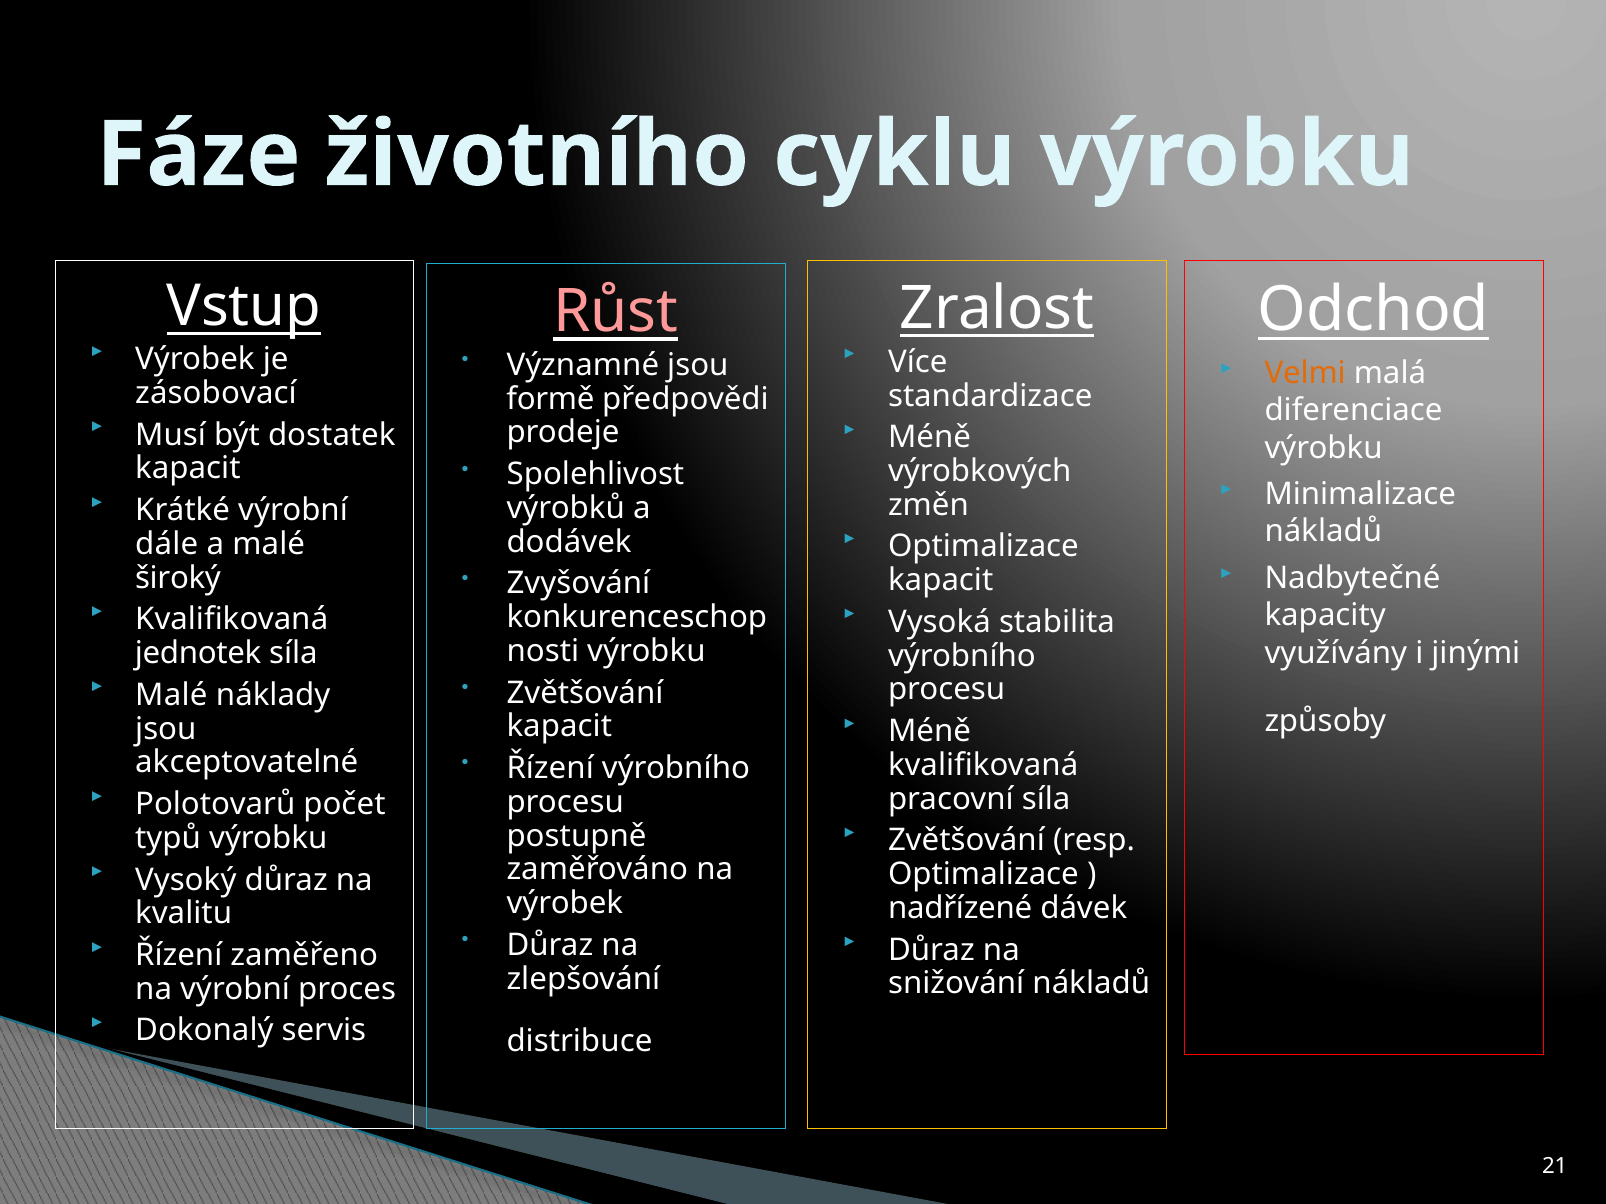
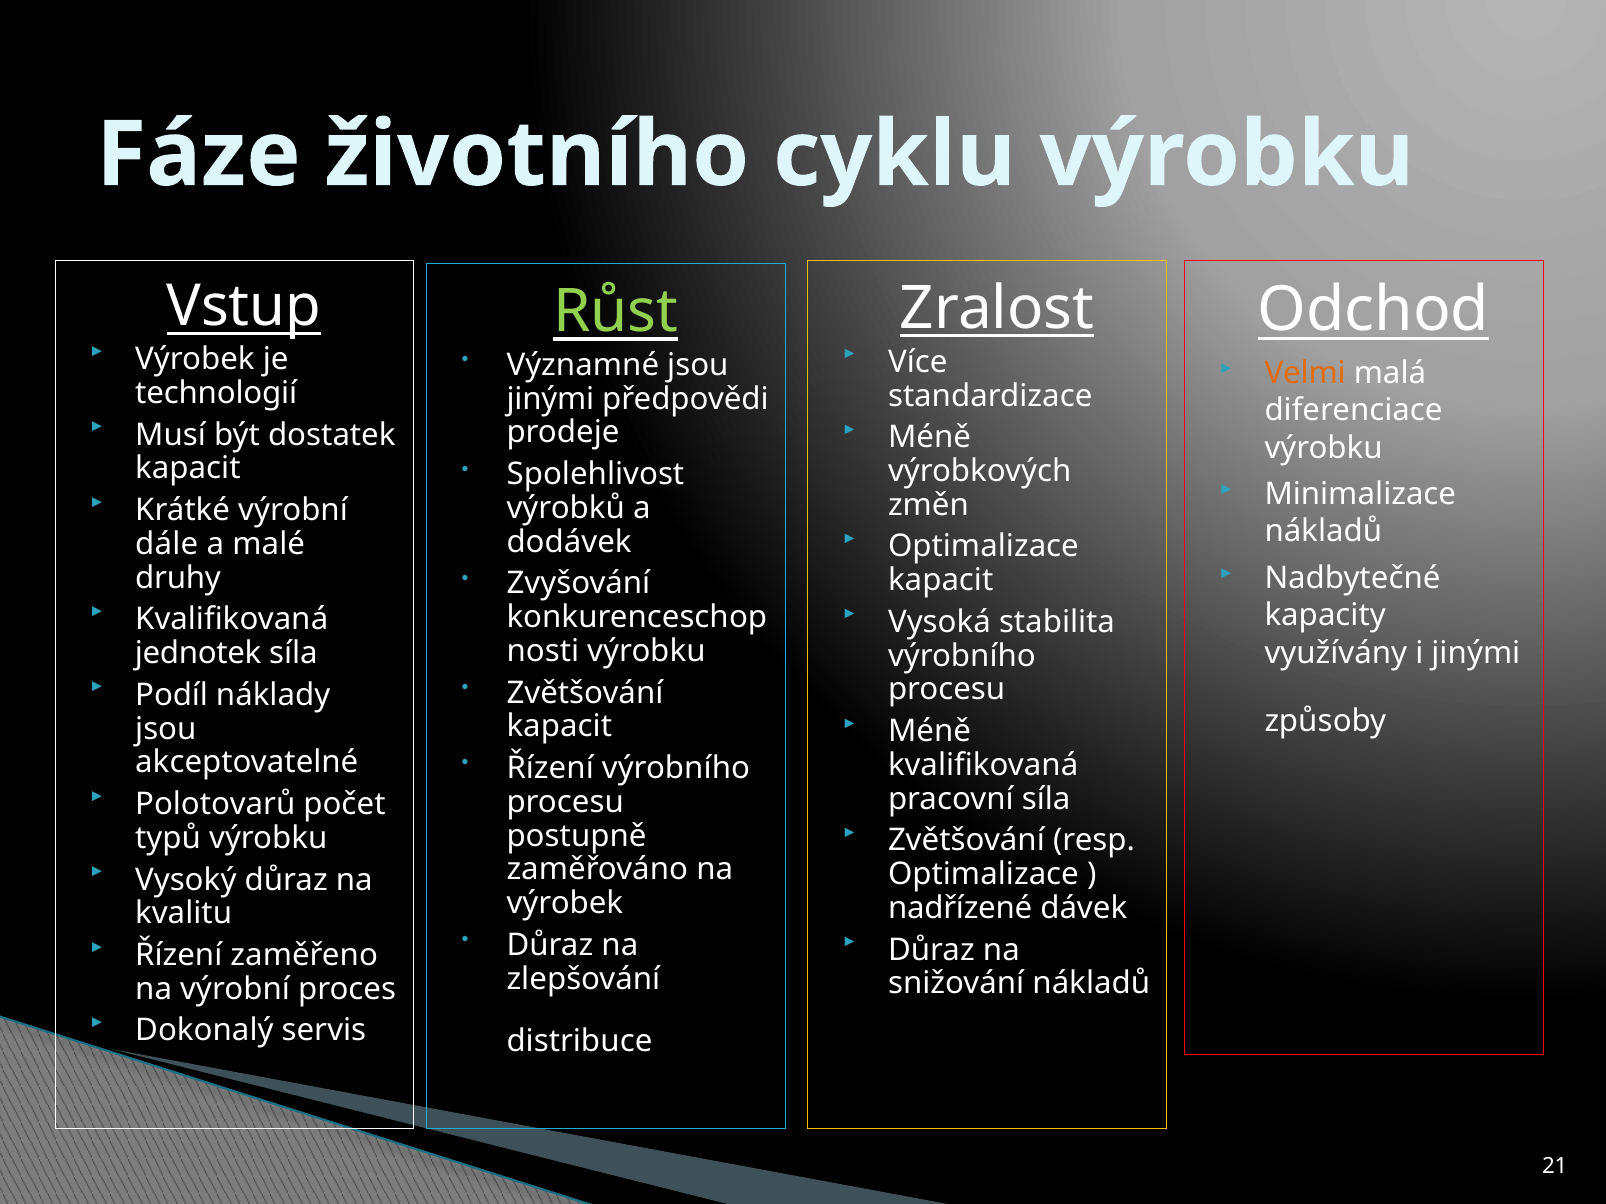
Růst colour: pink -> light green (616, 312)
zásobovací: zásobovací -> technologií (216, 393)
formě: formě -> jinými (550, 399)
široký: široký -> druhy (178, 578)
Malé: Malé -> Podíl (172, 695)
